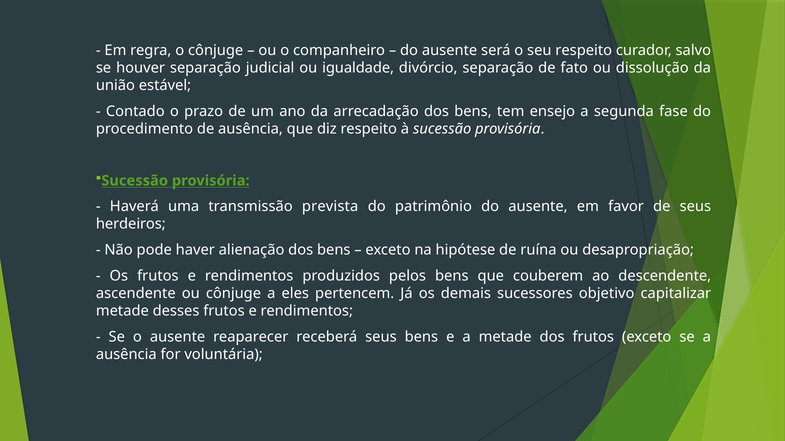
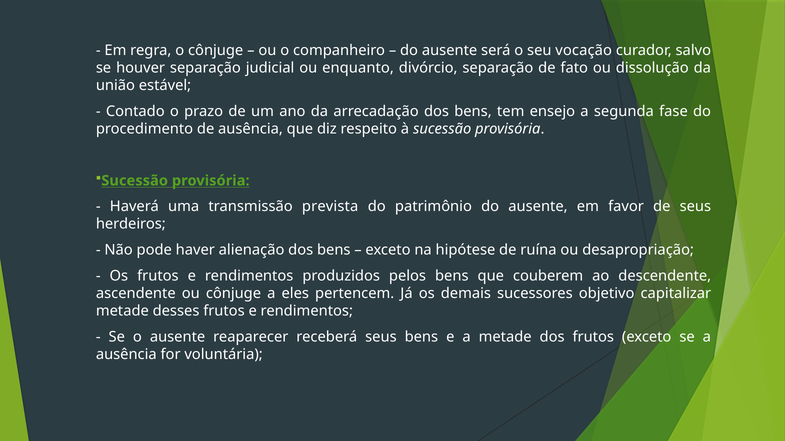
seu respeito: respeito -> vocação (584, 50)
igualdade: igualdade -> enquanto (358, 68)
